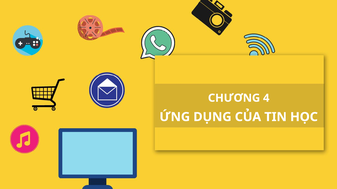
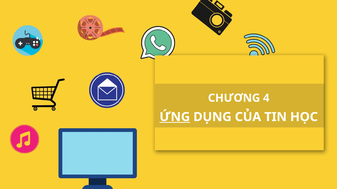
ỨNG underline: none -> present (175, 117)
